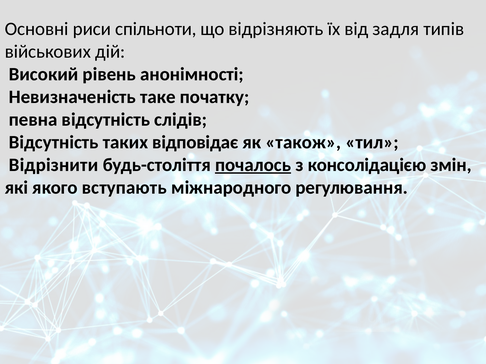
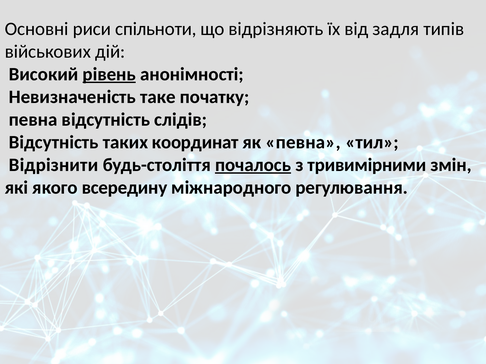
рівень underline: none -> present (109, 74)
відповідає: відповідає -> координат (195, 142)
як також: також -> певна (303, 142)
консолідацією: консолідацією -> тривимірними (367, 165)
вступають: вступають -> всередину (124, 188)
